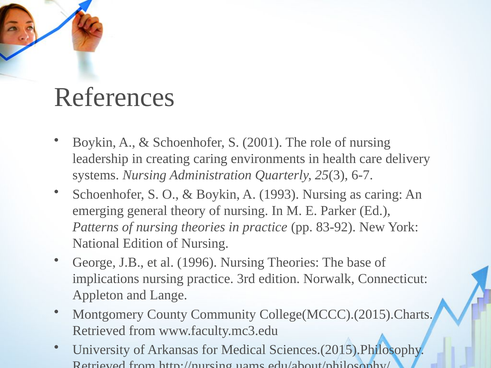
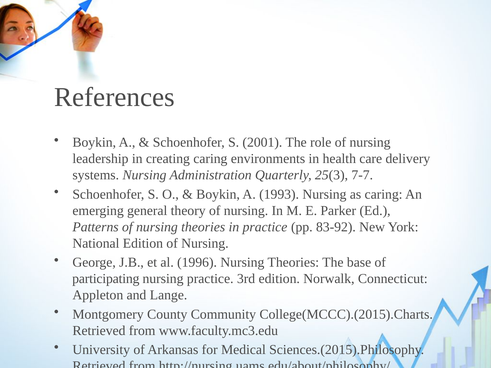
6-7: 6-7 -> 7-7 (362, 175)
implications: implications -> participating (106, 279)
